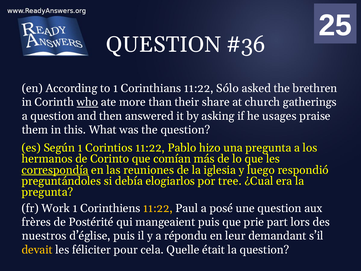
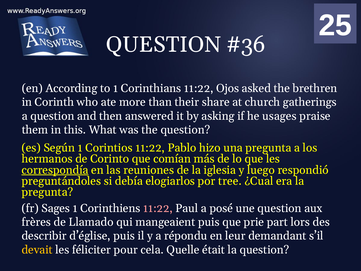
Sólo: Sólo -> Ojos (228, 88)
who underline: present -> none (87, 102)
Work: Work -> Sages (56, 208)
11:22 colour: yellow -> pink (158, 208)
Postérité: Postérité -> Llamado (91, 222)
nuestros: nuestros -> describir (44, 236)
